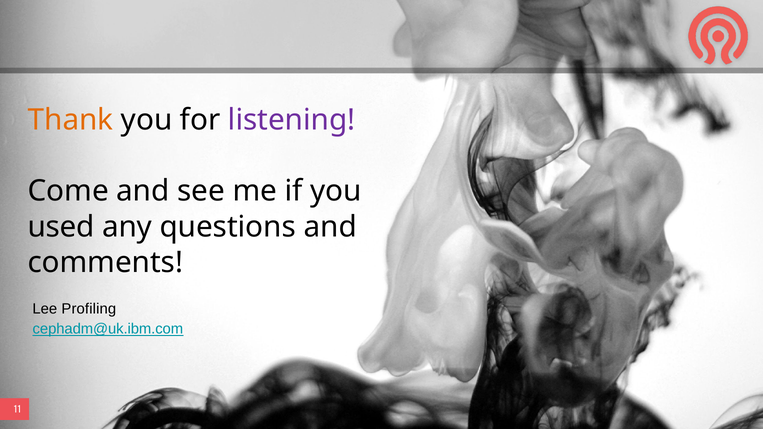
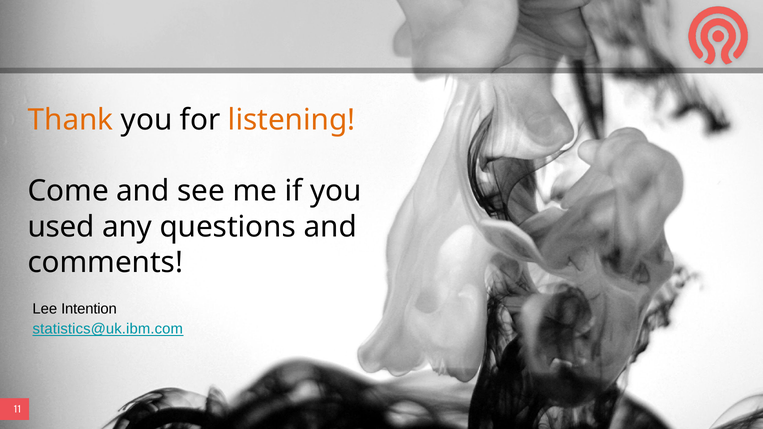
listening colour: purple -> orange (292, 120)
Profiling: Profiling -> Intention (89, 309)
cephadm@uk.ibm.com: cephadm@uk.ibm.com -> statistics@uk.ibm.com (108, 329)
